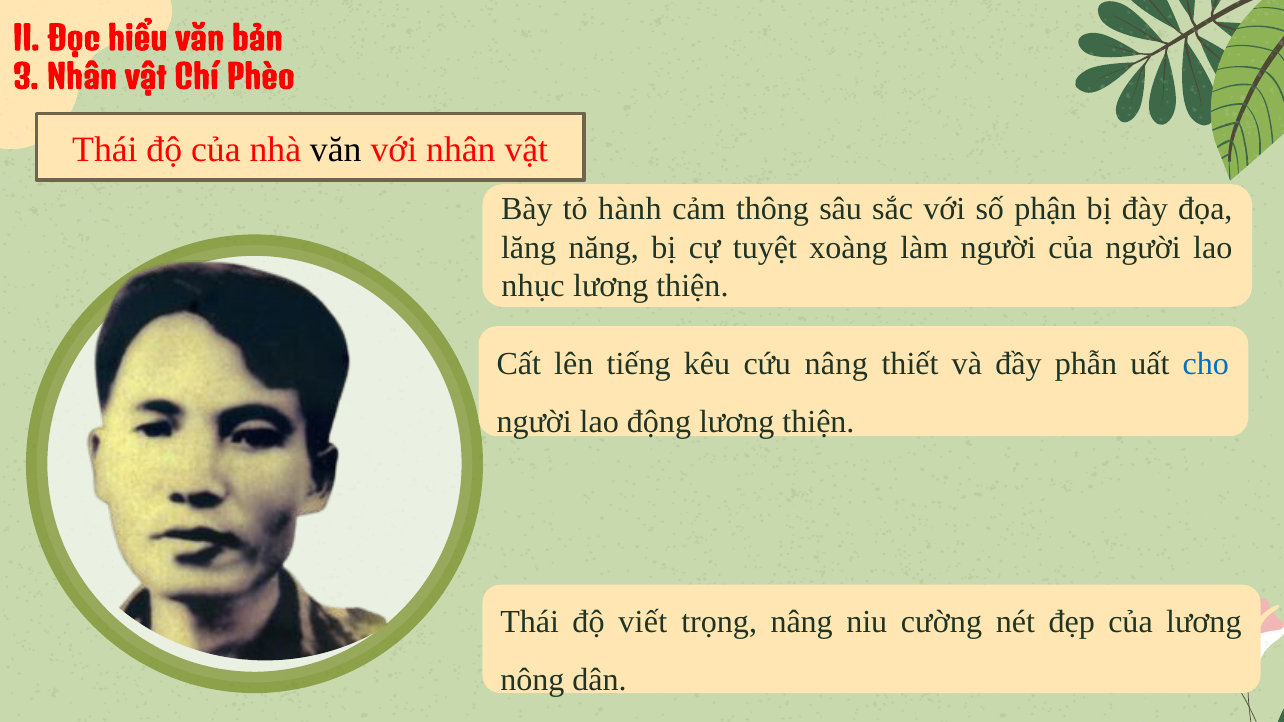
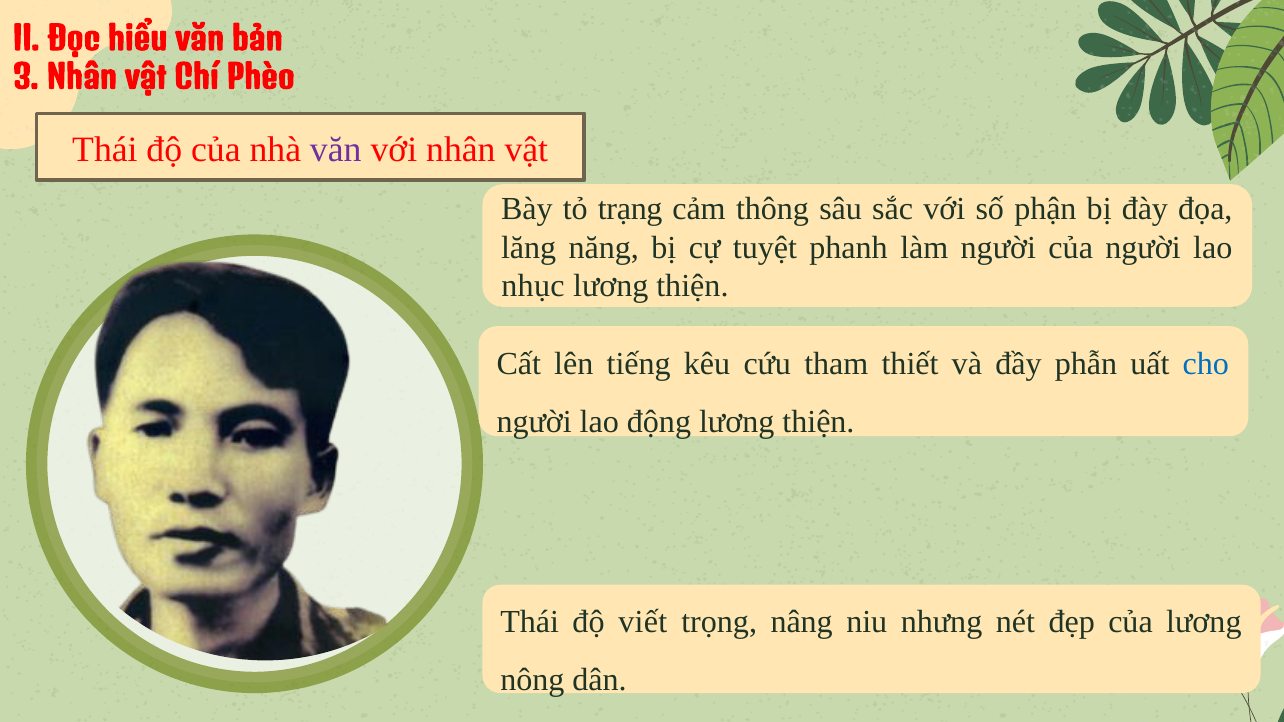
văn colour: black -> purple (336, 149)
hành: hành -> trạng (630, 209)
xoàng: xoàng -> phanh (849, 248)
cứu nâng: nâng -> tham (836, 364)
cường: cường -> nhưng (942, 622)
